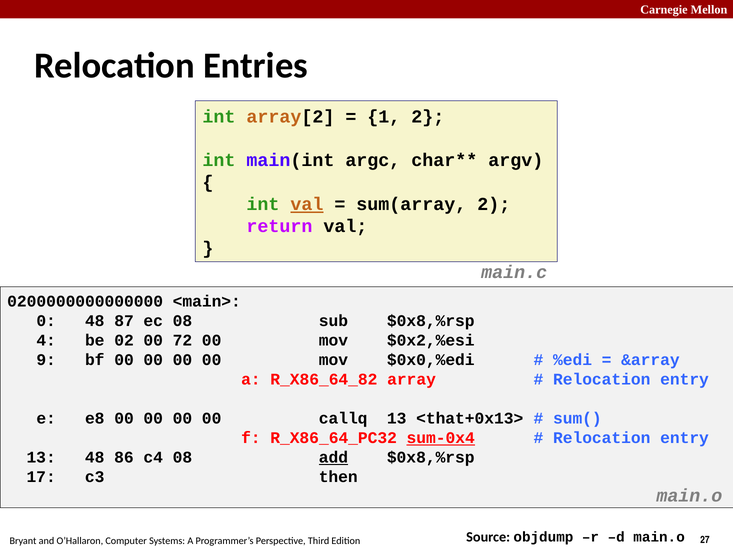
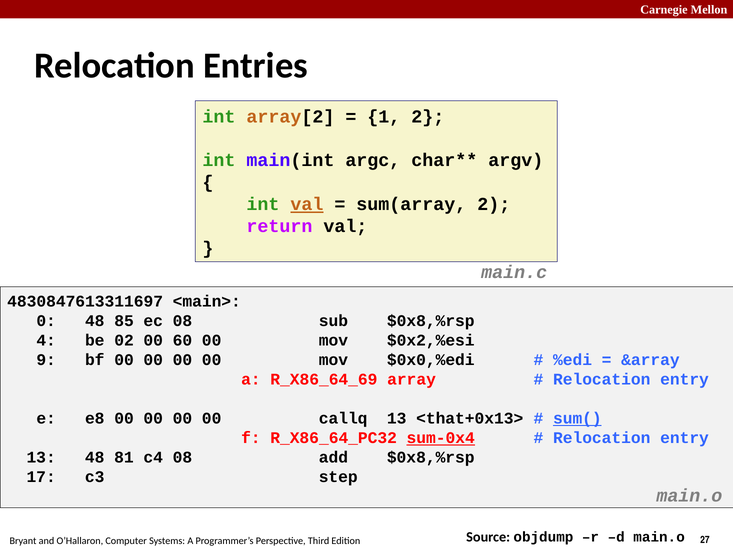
0200000000000000: 0200000000000000 -> 4830847613311697 (85, 302)
87: 87 -> 85 (124, 321)
72: 72 -> 60 (182, 341)
R_X86_64_82: R_X86_64_82 -> R_X86_64_69 (324, 380)
sum( underline: none -> present (577, 419)
86: 86 -> 81 (124, 458)
add underline: present -> none (333, 458)
then: then -> step (338, 478)
